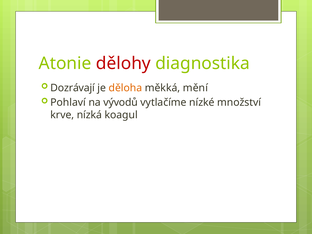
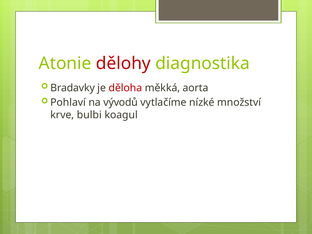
Dozrávají: Dozrávají -> Bradavky (73, 88)
děloha colour: orange -> red (125, 88)
mění: mění -> aorta (196, 88)
nízká: nízká -> bulbi (89, 115)
